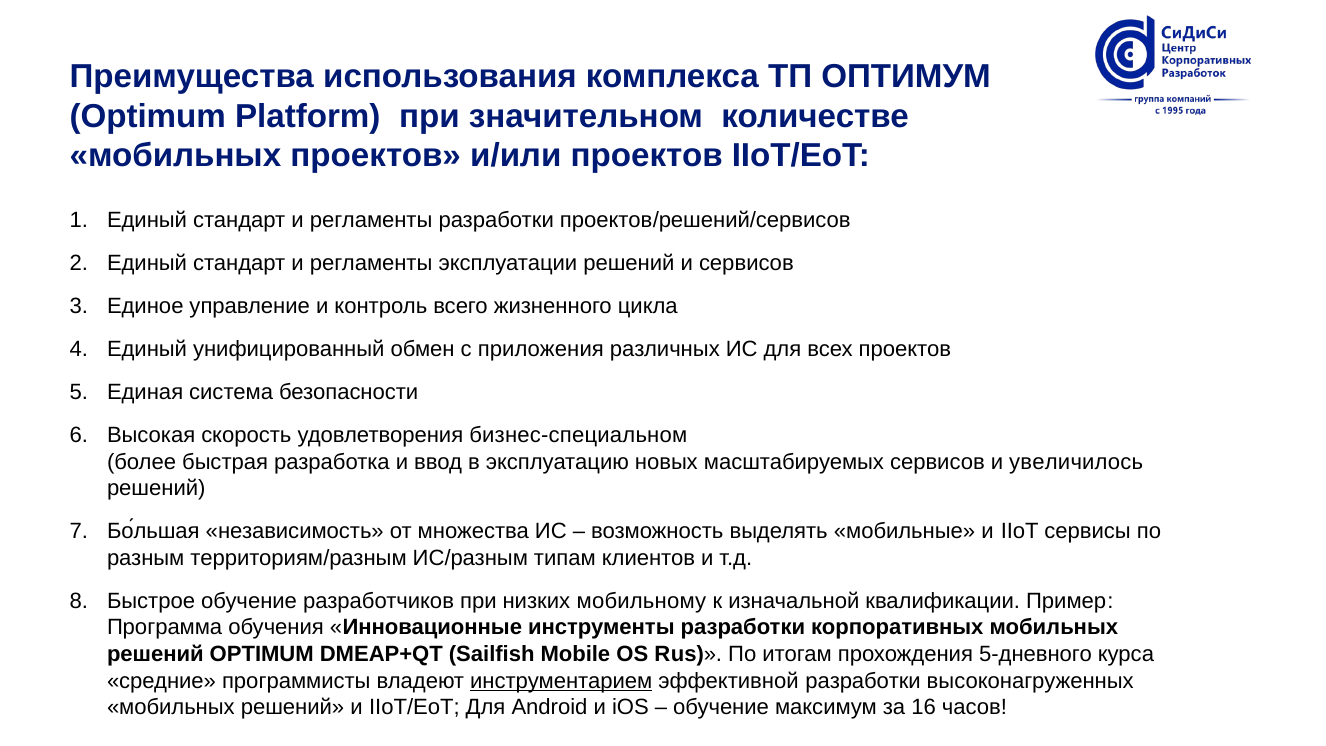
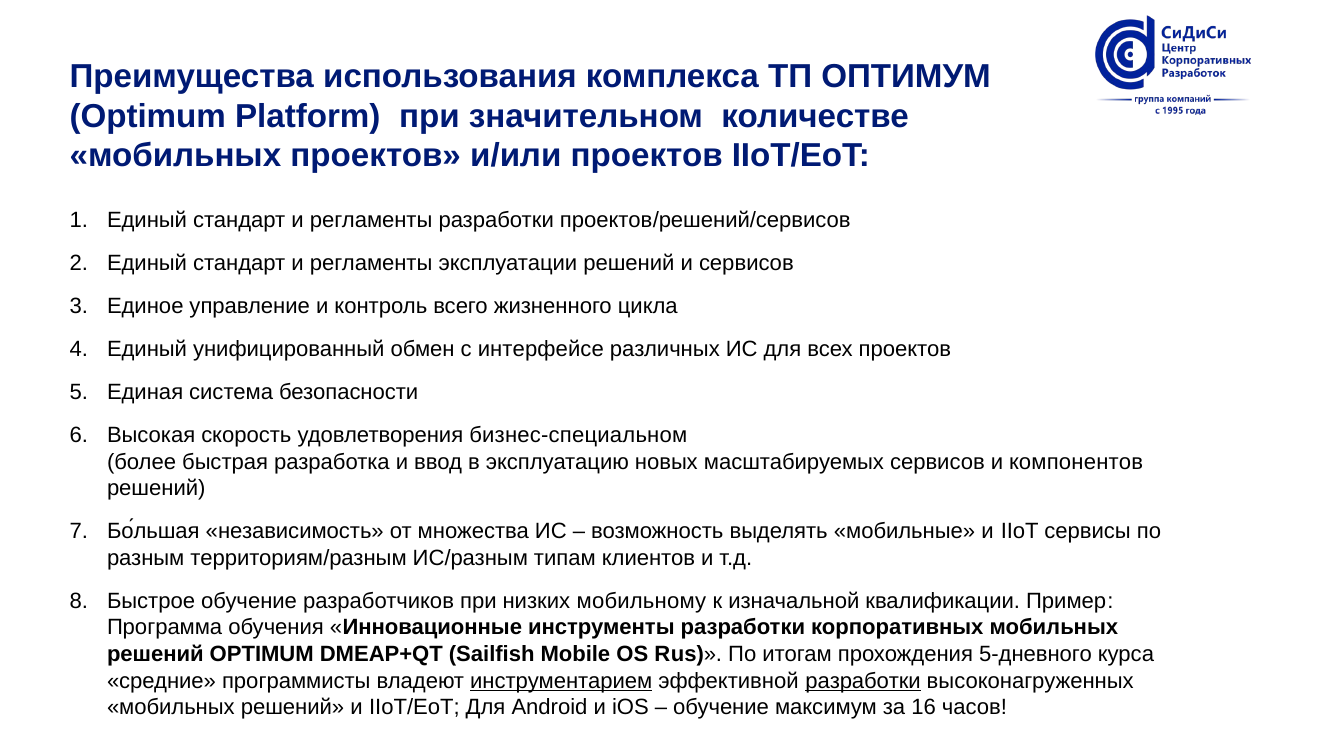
приложения: приложения -> интерфейсе (541, 349)
увеличилось: увеличилось -> компонентов (1076, 462)
разработки underline: none -> present (863, 681)
